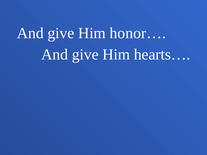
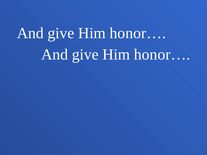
hearts…: hearts… -> honor… (162, 55)
